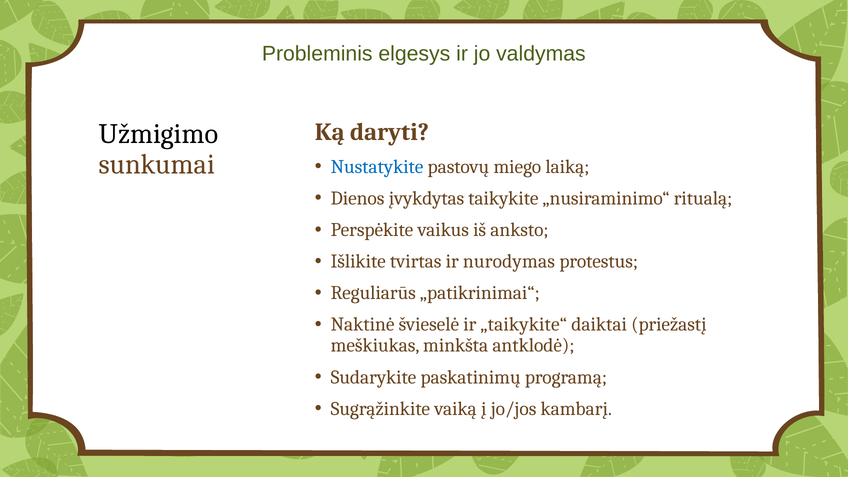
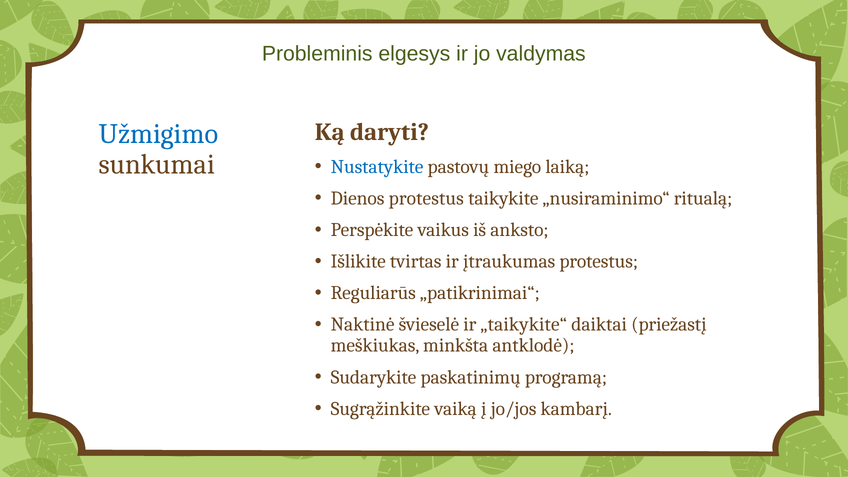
Užmigimo colour: black -> blue (158, 134)
Dienos įvykdytas: įvykdytas -> protestus (426, 198)
nurodymas: nurodymas -> įtraukumas (509, 261)
